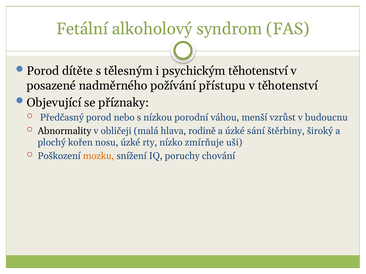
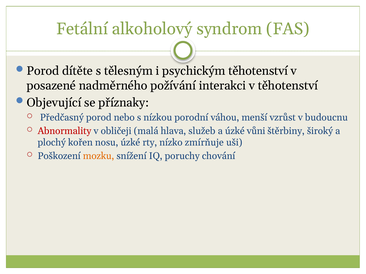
přístupu: přístupu -> interakci (222, 86)
Abnormality colour: black -> red (64, 131)
rodině: rodině -> služeb (202, 131)
sání: sání -> vůni (256, 131)
